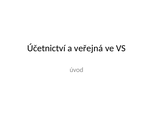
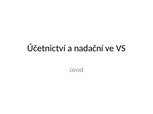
veřejná: veřejná -> nadační (89, 49)
